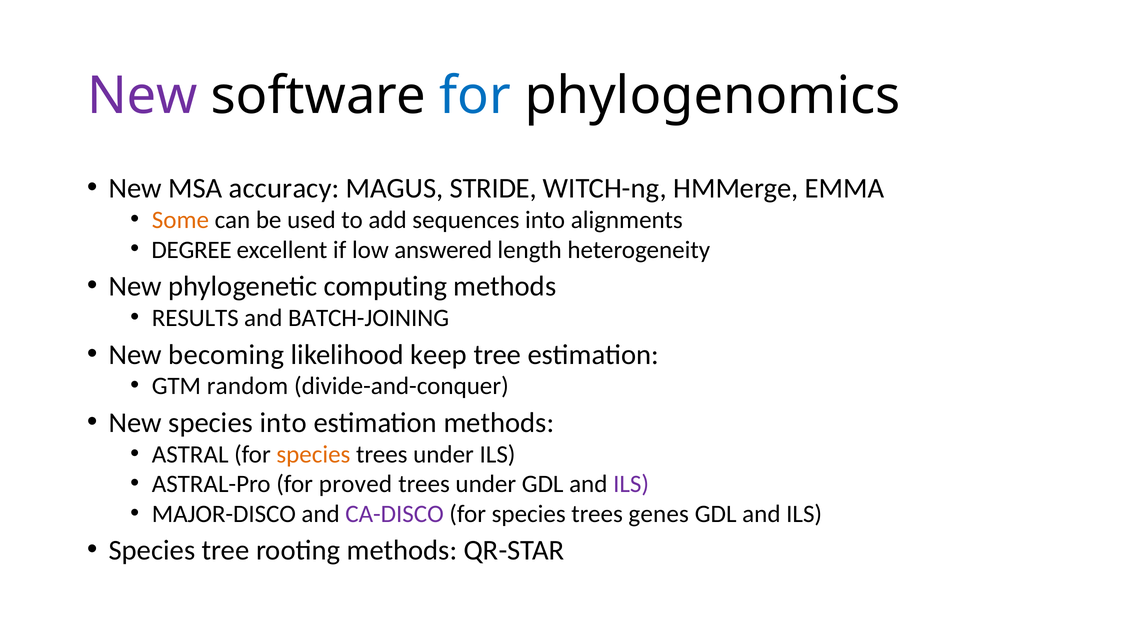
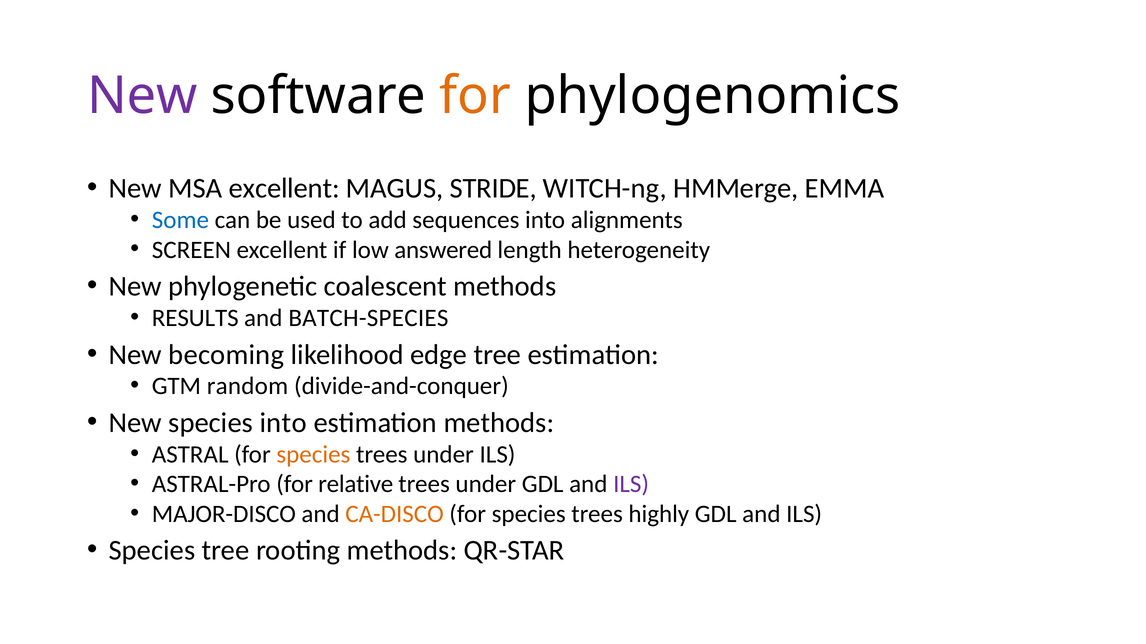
for colour: blue -> orange (475, 96)
MSA accuracy: accuracy -> excellent (284, 189)
Some colour: orange -> blue (180, 220)
DEGREE: DEGREE -> SCREEN (191, 250)
computing: computing -> coalescent (385, 287)
BATCH-JOINING: BATCH-JOINING -> BATCH-SPECIES (368, 318)
keep: keep -> edge (439, 355)
proved: proved -> relative (356, 485)
CA-DISCO colour: purple -> orange (395, 514)
genes: genes -> highly (659, 514)
